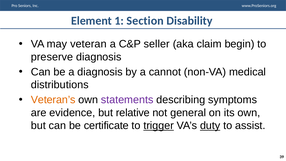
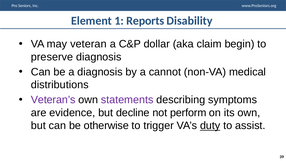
Section: Section -> Reports (145, 21)
seller: seller -> dollar (157, 44)
Veteran’s colour: orange -> purple (53, 100)
relative: relative -> decline (133, 113)
general: general -> perform (188, 113)
certificate: certificate -> otherwise (106, 126)
trigger underline: present -> none (159, 126)
